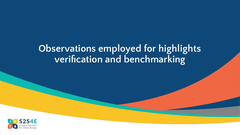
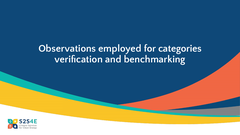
highlights: highlights -> categories (180, 48)
